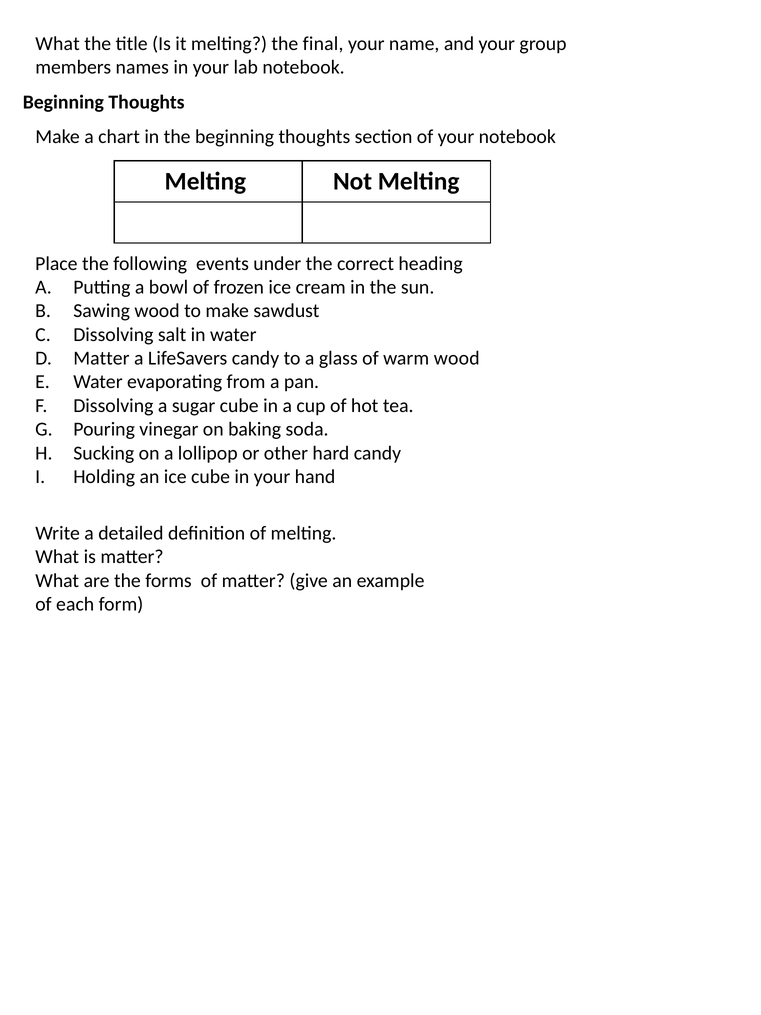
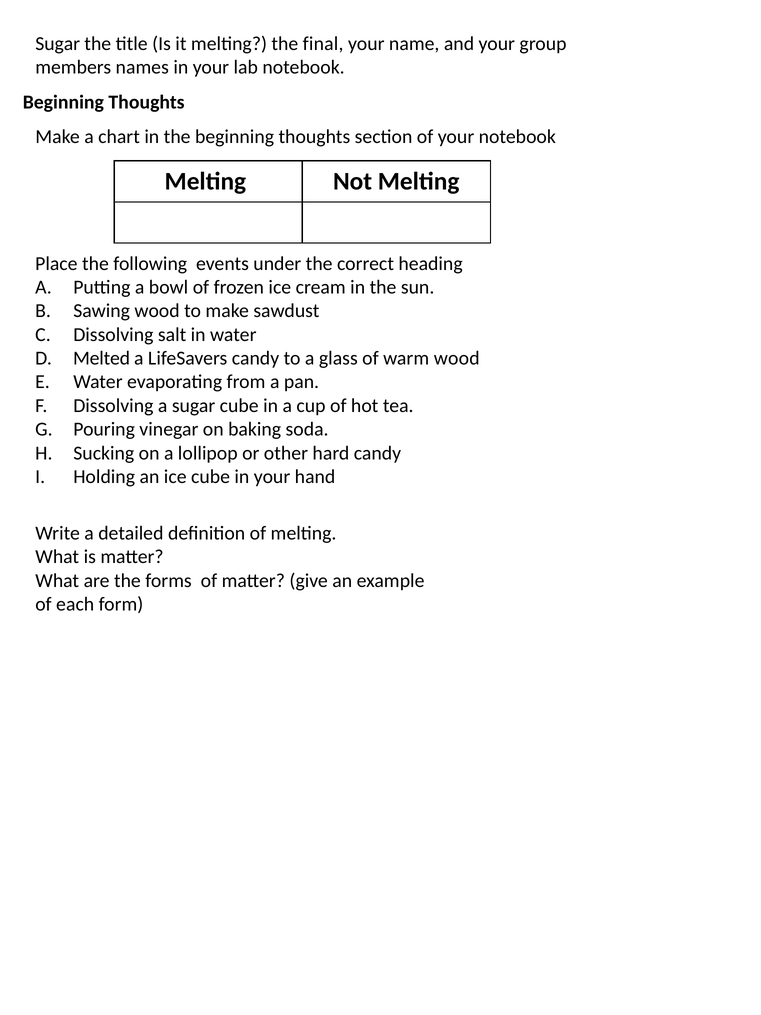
What: What -> Sugar (58, 44)
Matter: Matter -> Melted (102, 358)
